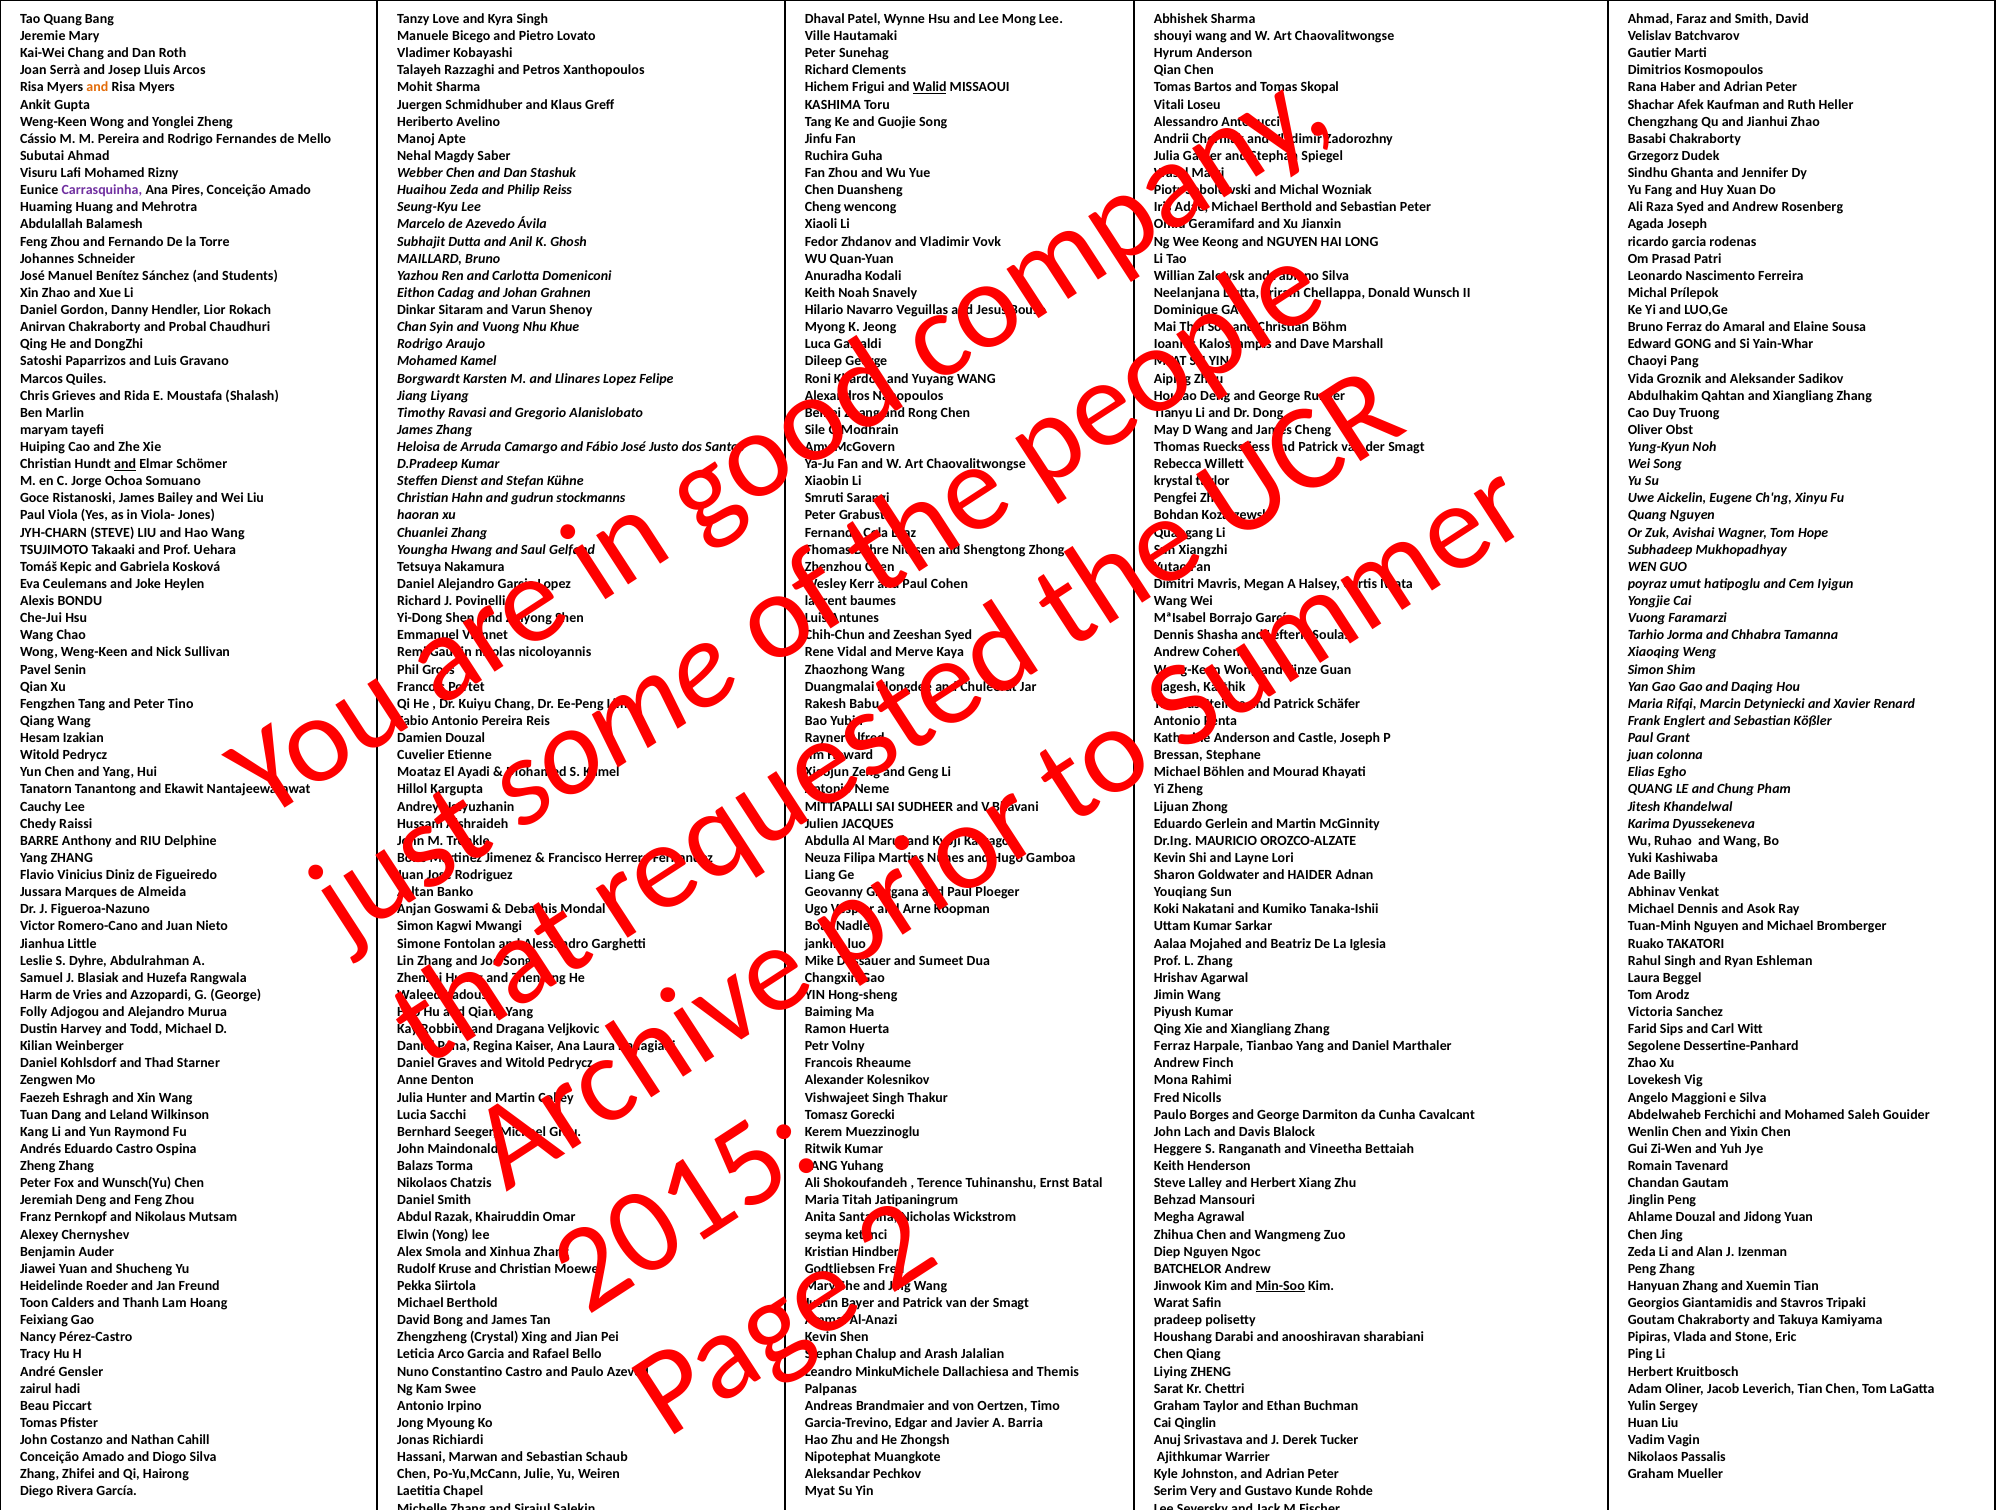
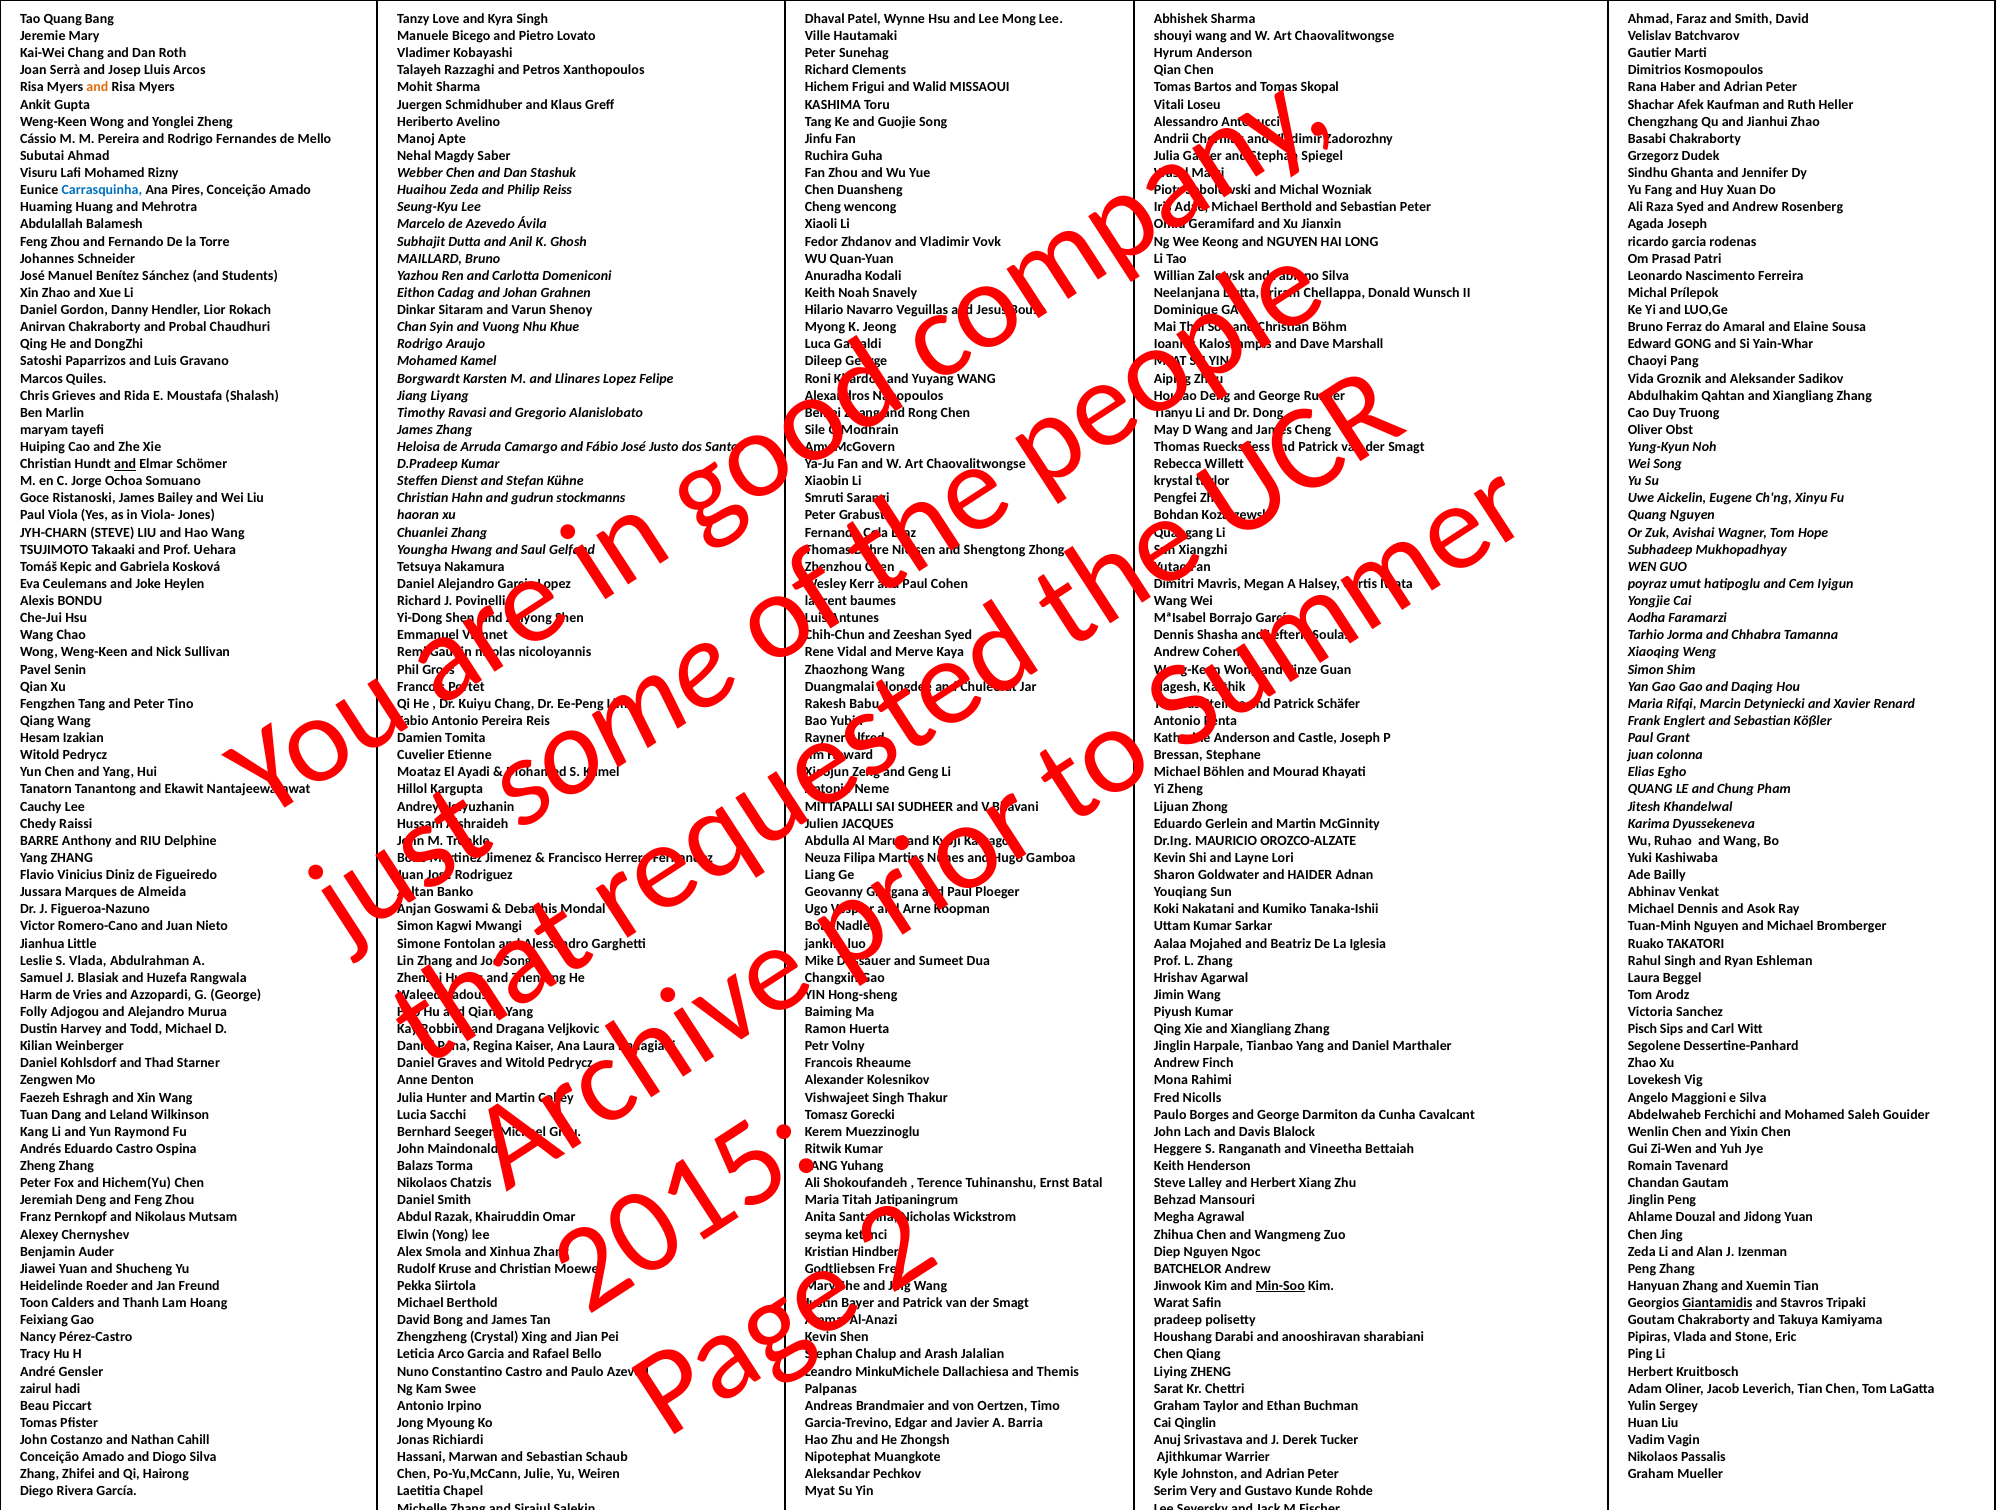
Walid underline: present -> none (930, 87)
Carrasquinha colour: purple -> blue (102, 190)
Vuong: Vuong -> Aodha (1647, 618)
Douzal: Douzal -> Tomita (465, 738)
S Dyhre: Dyhre -> Vlada (88, 960)
Farid: Farid -> Pisch (1642, 1029)
Ferraz: Ferraz -> Jinglin (1172, 1046)
Wunsch(Yu: Wunsch(Yu -> Hichem(Yu (137, 1183)
Giantamidis underline: none -> present (1717, 1303)
